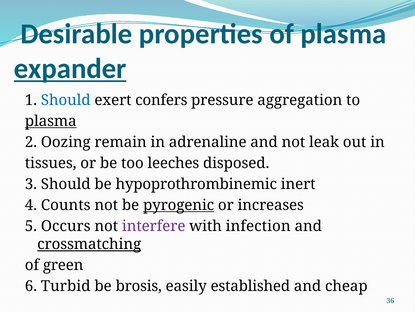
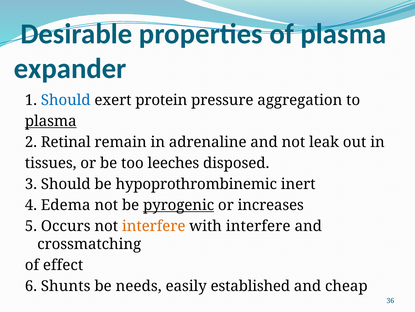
expander underline: present -> none (70, 69)
confers: confers -> protein (161, 100)
Oozing: Oozing -> Retinal (66, 142)
Counts: Counts -> Edema (66, 205)
interfere colour: purple -> orange (154, 226)
with infection: infection -> interfere (258, 226)
crossmatching underline: present -> none (89, 244)
green: green -> effect (63, 265)
Turbid: Turbid -> Shunts (66, 286)
brosis: brosis -> needs (139, 286)
